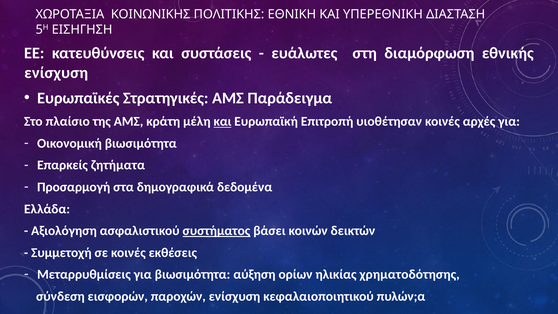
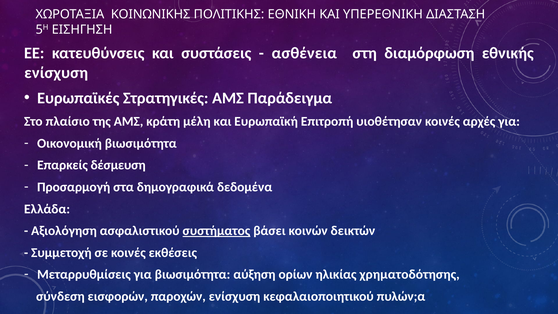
ευάλωτες: ευάλωτες -> ασθένεια (304, 53)
και underline: present -> none (223, 121)
ζητήματα: ζητήματα -> δέσμευση (118, 165)
